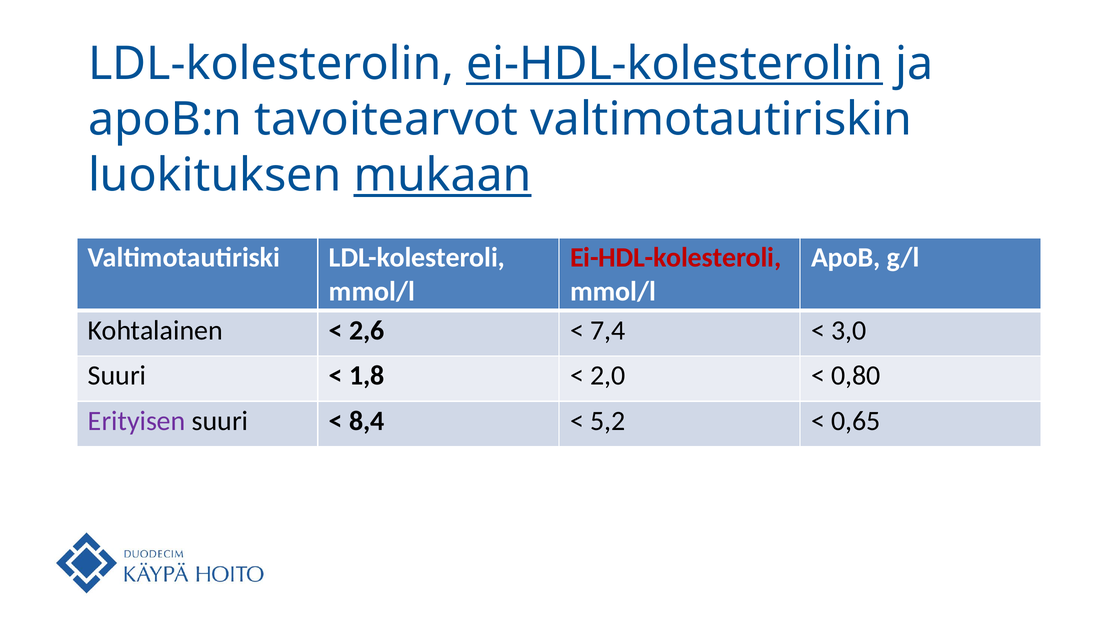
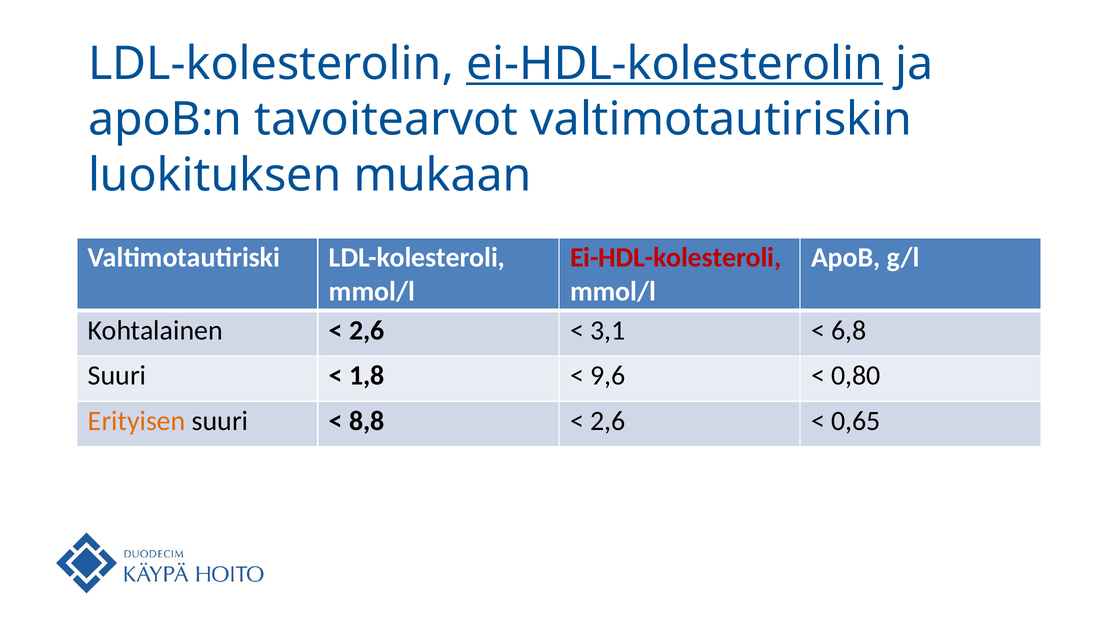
mukaan underline: present -> none (443, 175)
7,4: 7,4 -> 3,1 (608, 330)
3,0: 3,0 -> 6,8 (849, 330)
2,0: 2,0 -> 9,6 (608, 376)
Erityisen colour: purple -> orange (137, 421)
8,4: 8,4 -> 8,8 (367, 421)
5,2: 5,2 -> 2,6 (608, 421)
